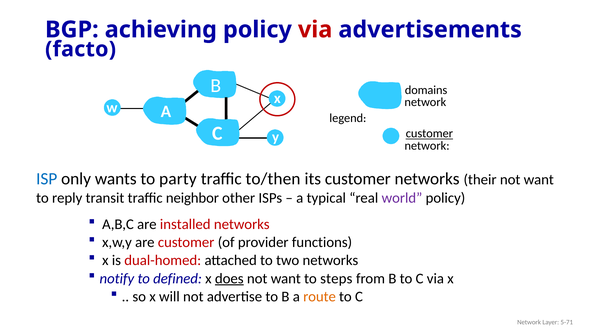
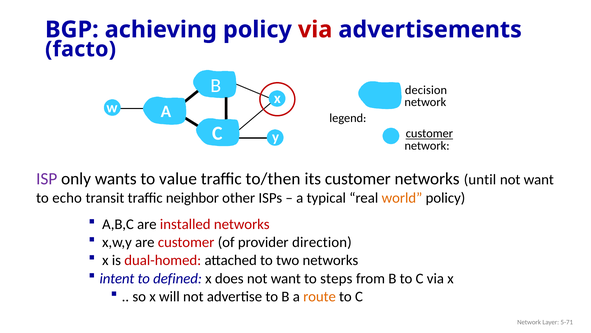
domains: domains -> decision (426, 90)
ISP colour: blue -> purple (47, 178)
party: party -> value (178, 178)
their: their -> until (480, 179)
reply: reply -> echo (67, 197)
world colour: purple -> orange (402, 197)
functions: functions -> direction (322, 242)
notify: notify -> intent (117, 278)
does underline: present -> none (229, 278)
